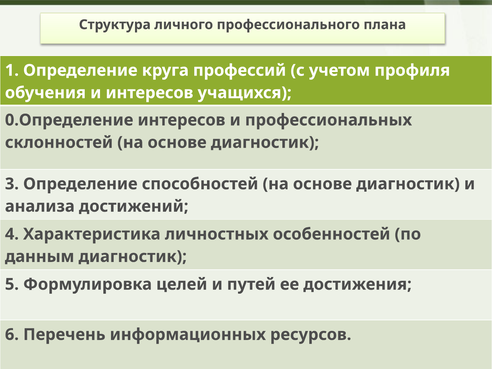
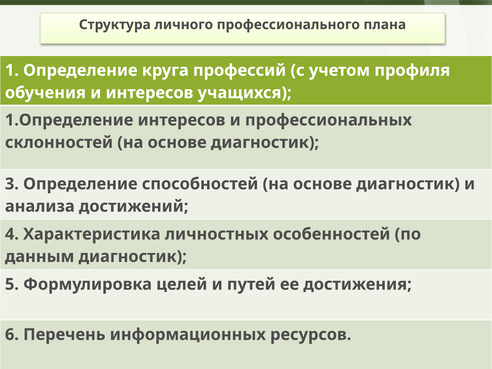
0.Определение: 0.Определение -> 1.Определение (69, 120)
